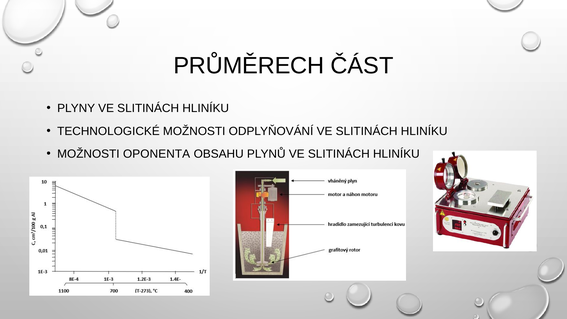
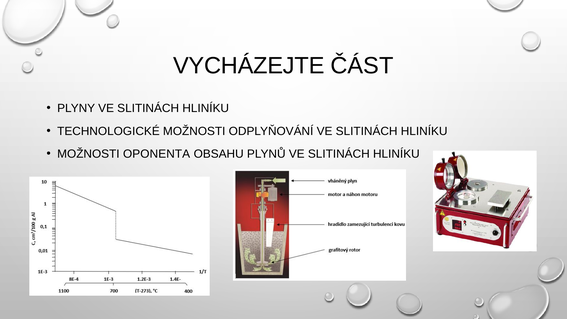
PRŮMĚRECH: PRŮMĚRECH -> VYCHÁZEJTE (249, 66)
